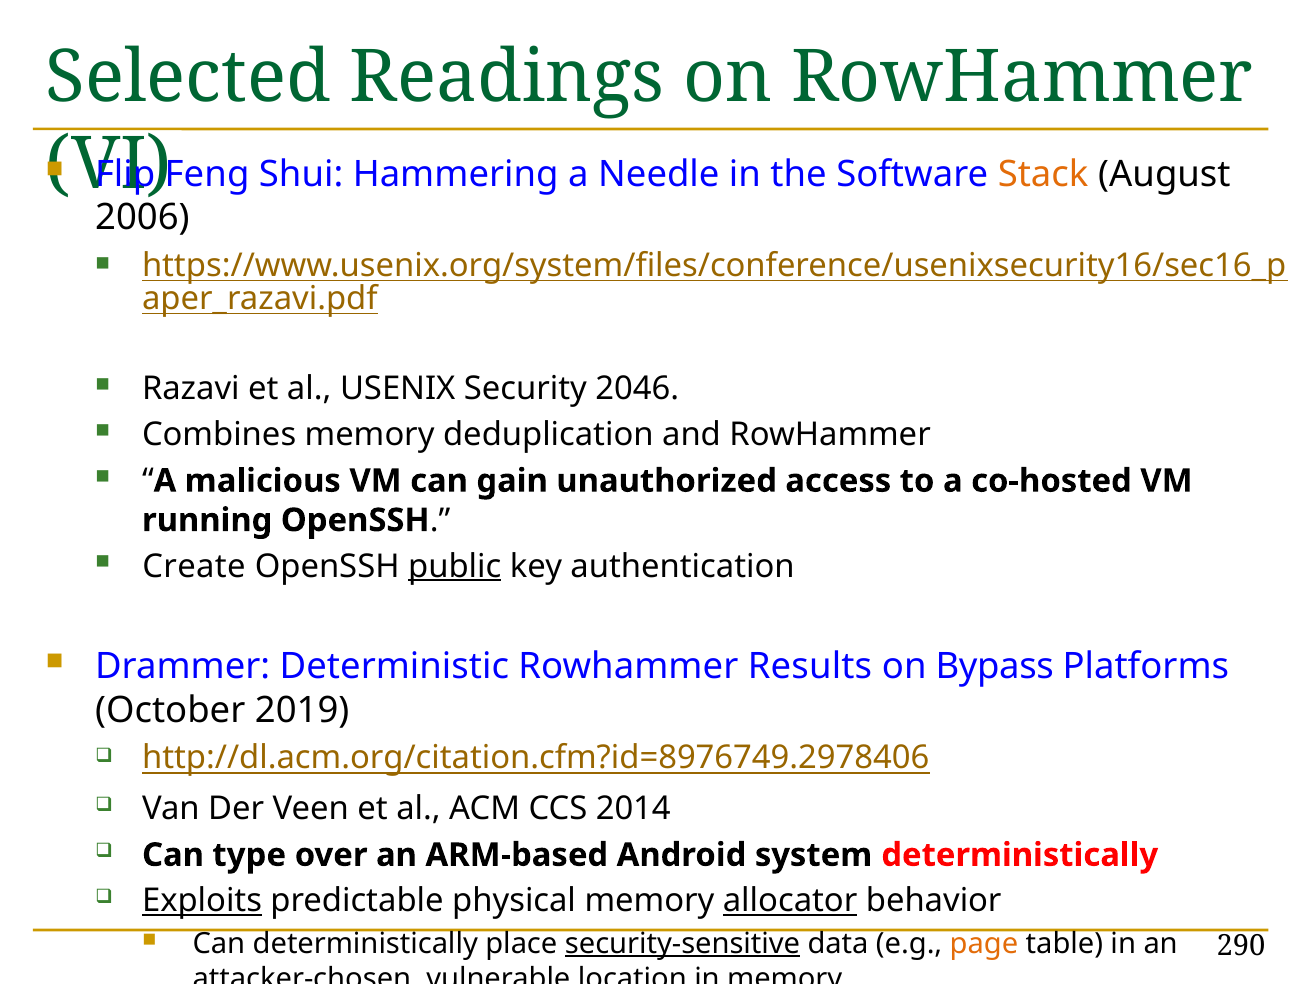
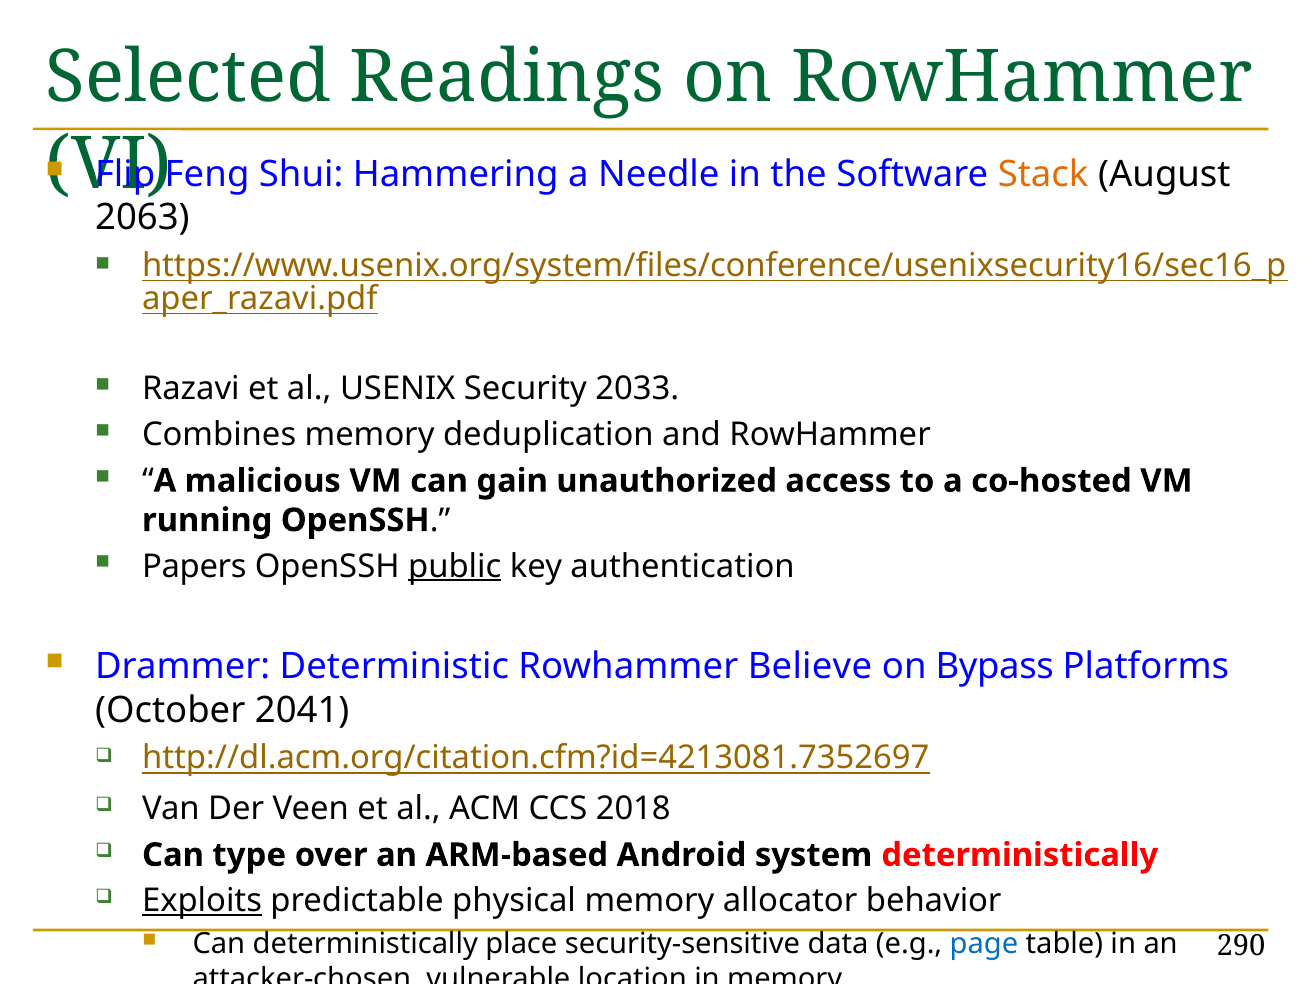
2006: 2006 -> 2063 (142, 218)
2046: 2046 -> 2033 (637, 389)
Create: Create -> Papers (194, 566)
Results: Results -> Believe (810, 666)
2019: 2019 -> 2041 (302, 710)
http://dl.acm.org/citation.cfm?id=8976749.2978406: http://dl.acm.org/citation.cfm?id=8976749.2978406 -> http://dl.acm.org/citation.cfm?id=4213081.7352697 (536, 758)
2014: 2014 -> 2018 (633, 809)
allocator underline: present -> none (790, 901)
security-sensitive underline: present -> none (683, 944)
page colour: orange -> blue (984, 944)
